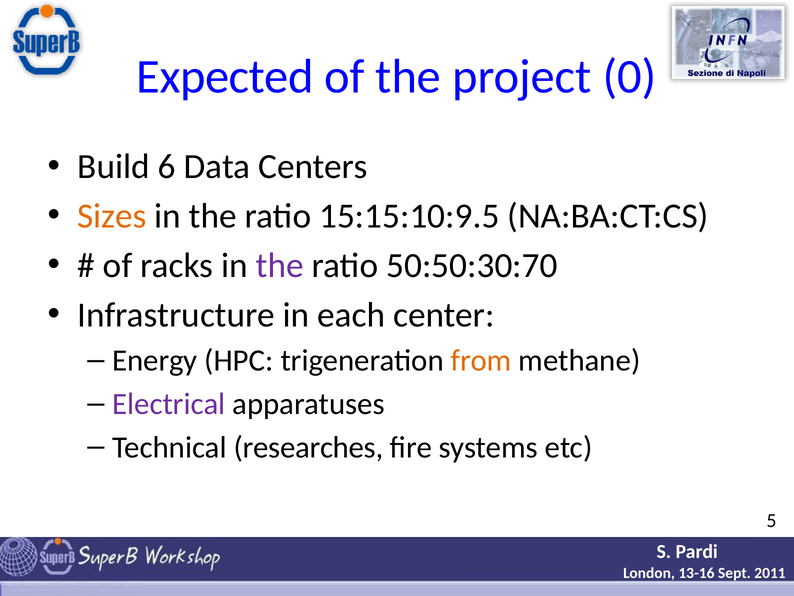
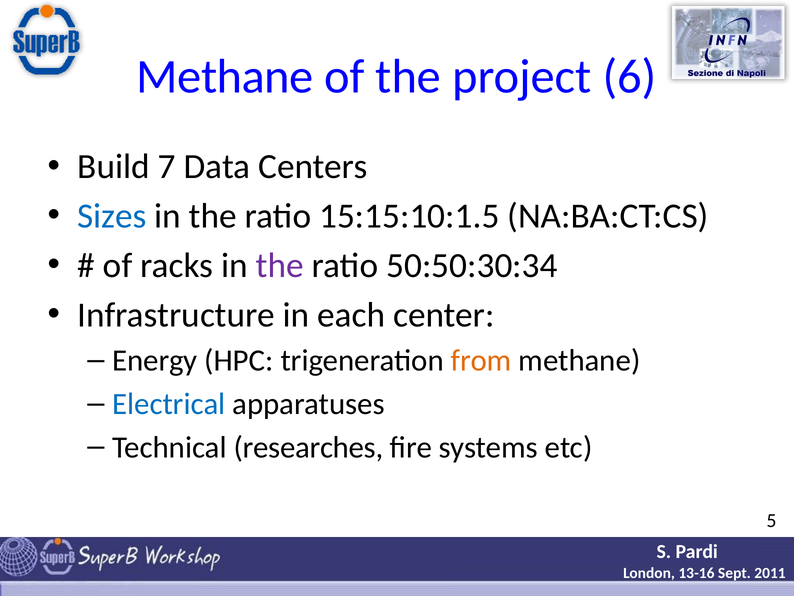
Expected: Expected -> Methane (225, 77)
project 0: 0 -> 6 (630, 77)
Build 6: 6 -> 7 (167, 167)
Sizes colour: orange -> blue (112, 216)
15:15:10:9.5: 15:15:10:9.5 -> 15:15:10:1.5 (409, 216)
50:50:30:70: 50:50:30:70 -> 50:50:30:34 (472, 265)
Electrical colour: purple -> blue (169, 404)
